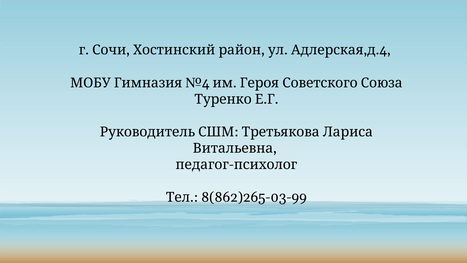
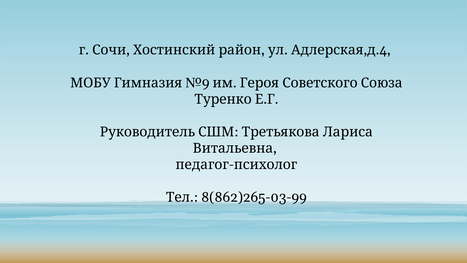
№4: №4 -> №9 (197, 83)
